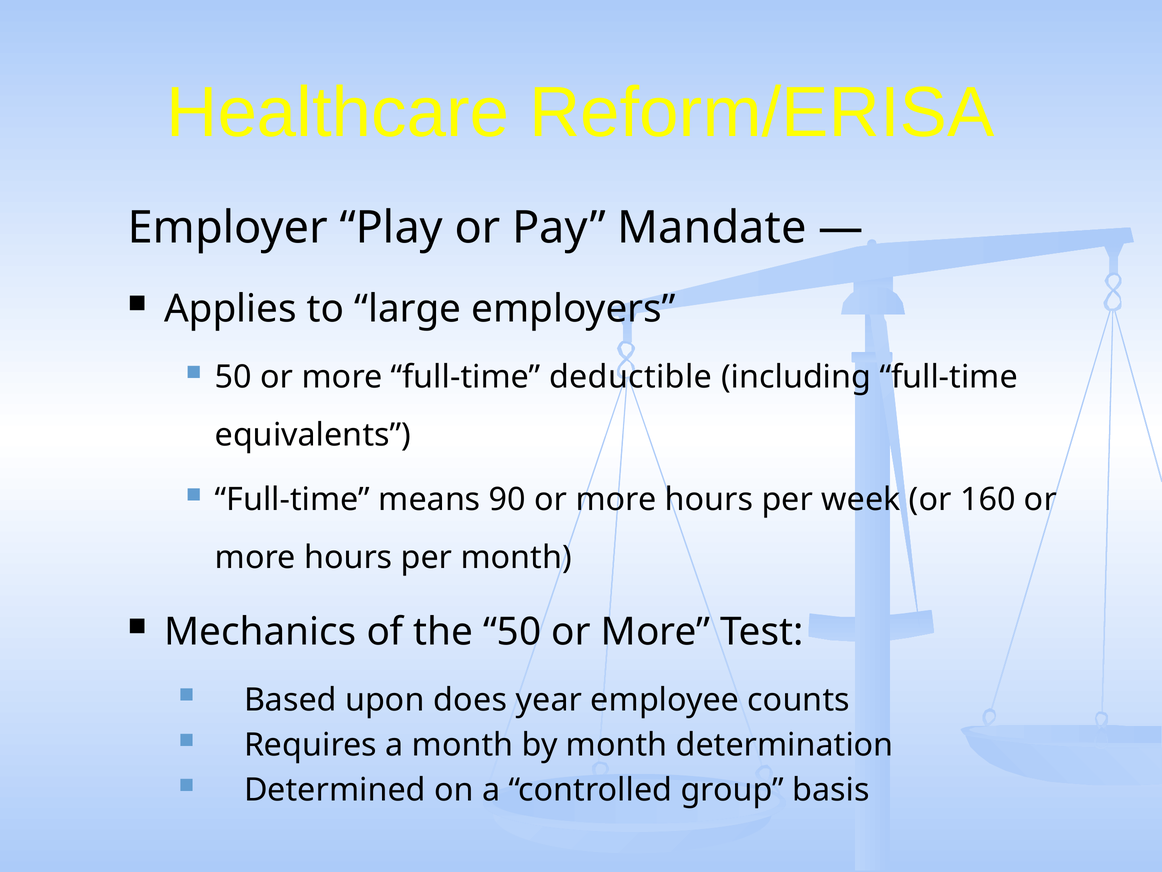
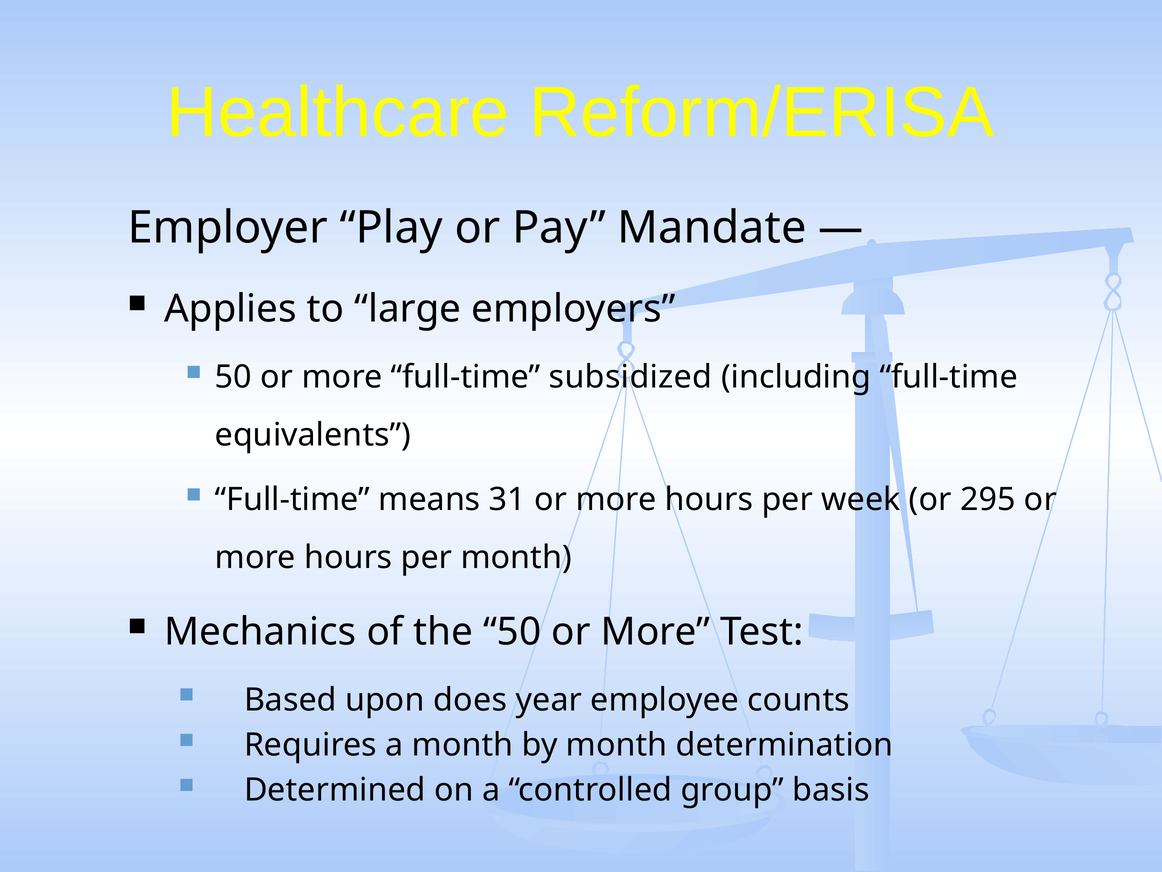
deductible: deductible -> subsidized (631, 377)
90: 90 -> 31 (507, 499)
160: 160 -> 295 (988, 499)
